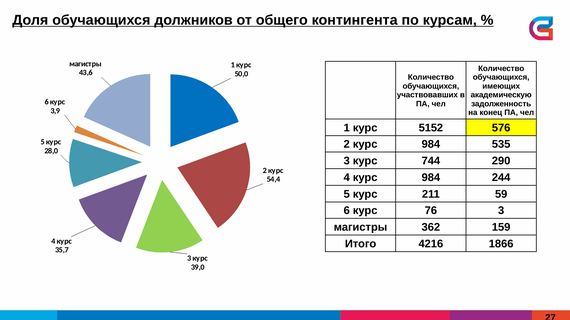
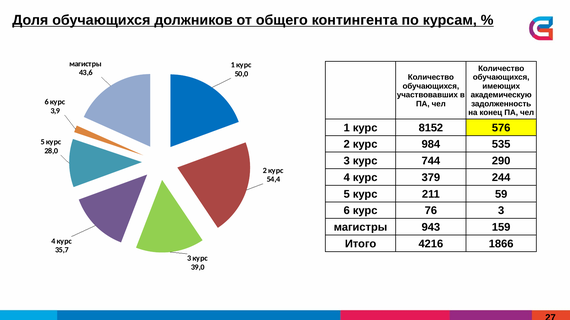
5152: 5152 -> 8152 (431, 128)
4 курс 984: 984 -> 379 (431, 178)
362: 362 -> 943 (431, 228)
